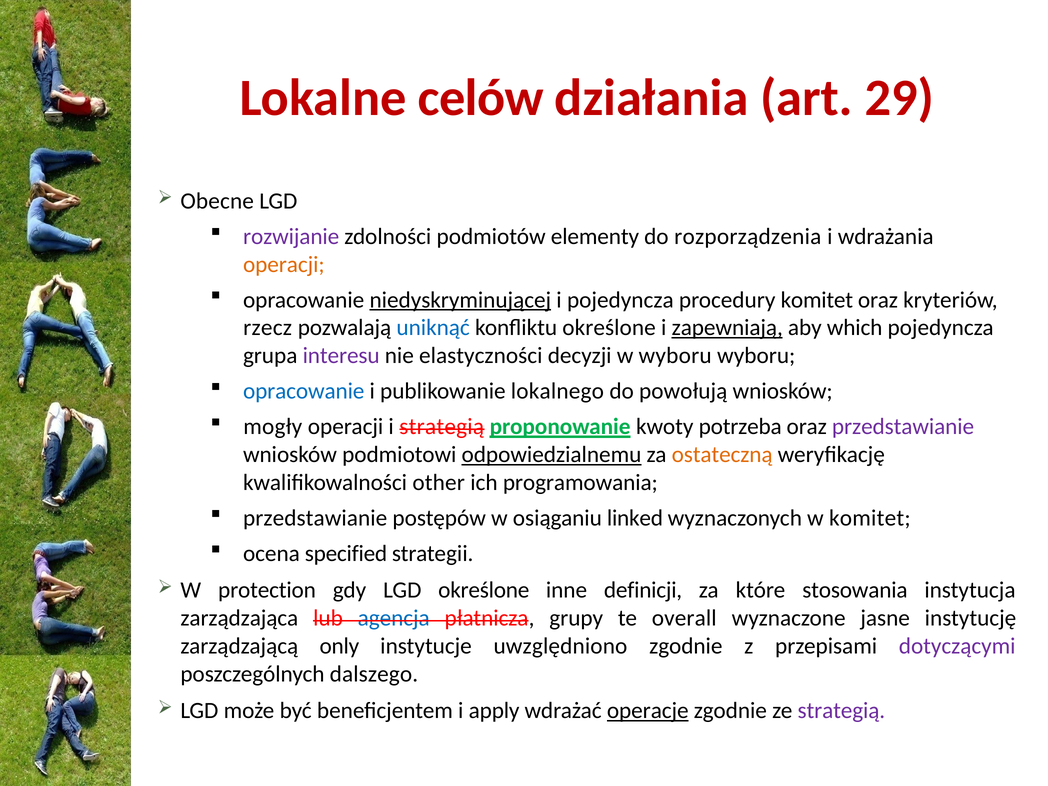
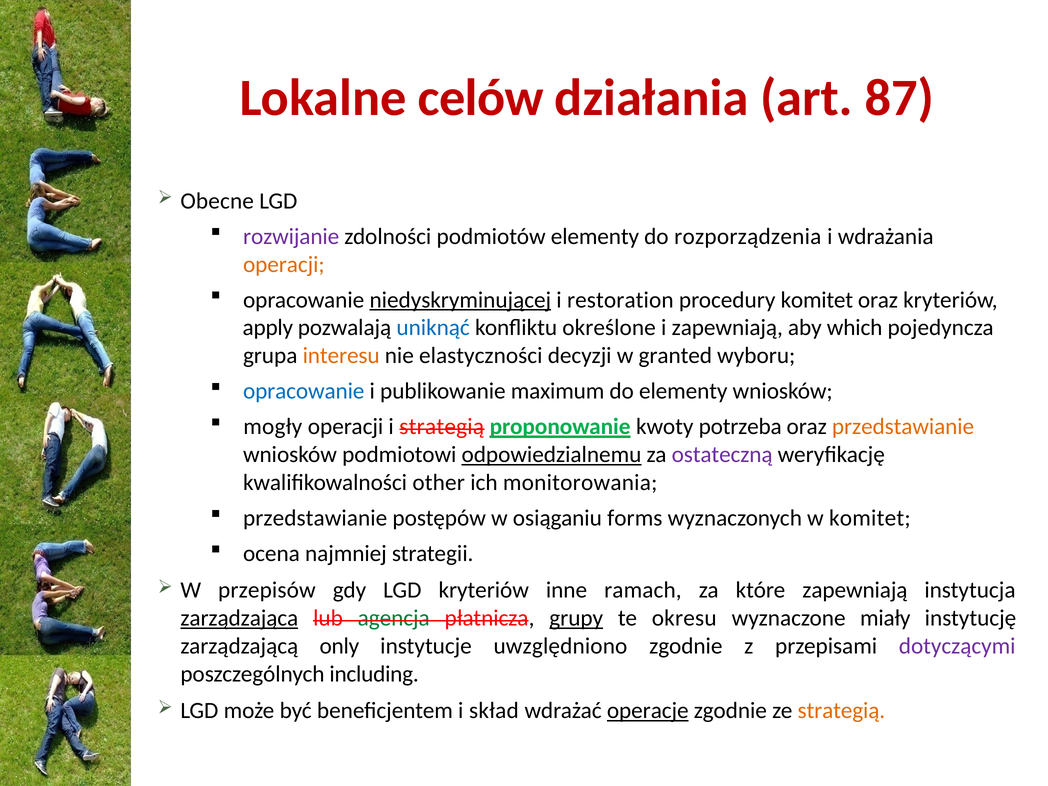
29: 29 -> 87 (899, 98)
i pojedyncza: pojedyncza -> restoration (620, 300)
rzecz: rzecz -> apply (268, 328)
zapewniają underline: present -> none (727, 328)
interesu colour: purple -> orange (341, 356)
w wyboru: wyboru -> granted (675, 356)
lokalnego: lokalnego -> maximum (558, 391)
do powołują: powołują -> elementy (683, 391)
przedstawianie colour: purple -> orange (903, 427)
ostateczną colour: orange -> purple (722, 455)
programowania: programowania -> monitorowania (580, 483)
linked: linked -> forms (635, 518)
specified: specified -> najmniej (346, 554)
protection: protection -> przepisów (267, 590)
LGD określone: określone -> kryteriów (484, 590)
definicji: definicji -> ramach (643, 590)
które stosowania: stosowania -> zapewniają (855, 590)
zarządzająca underline: none -> present (239, 618)
agencja colour: blue -> green (394, 618)
grupy underline: none -> present (576, 618)
overall: overall -> okresu (684, 618)
jasne: jasne -> miały (885, 618)
dalszego: dalszego -> including (374, 674)
apply: apply -> skład (494, 711)
strategią colour: purple -> orange (841, 711)
